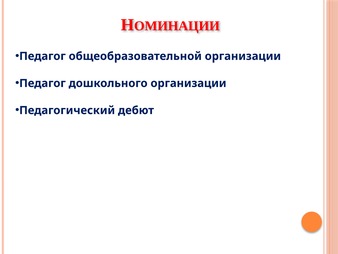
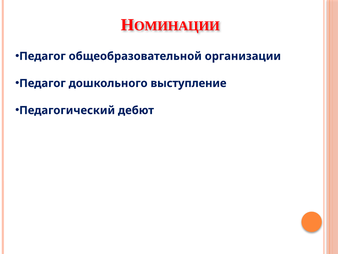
дошкольного организации: организации -> выступление (189, 83)
